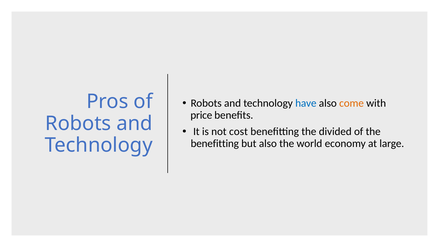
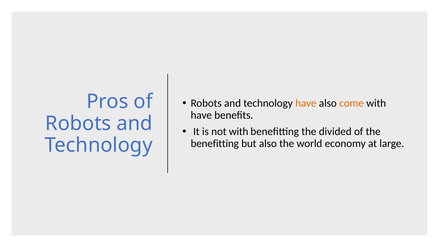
have colour: blue -> orange (306, 103)
price: price -> have (201, 115)
not cost: cost -> with (239, 132)
